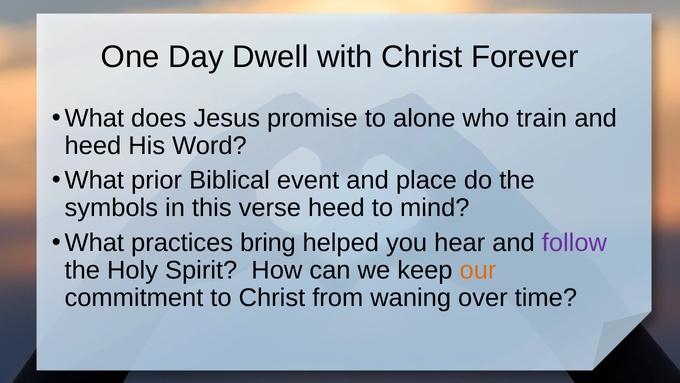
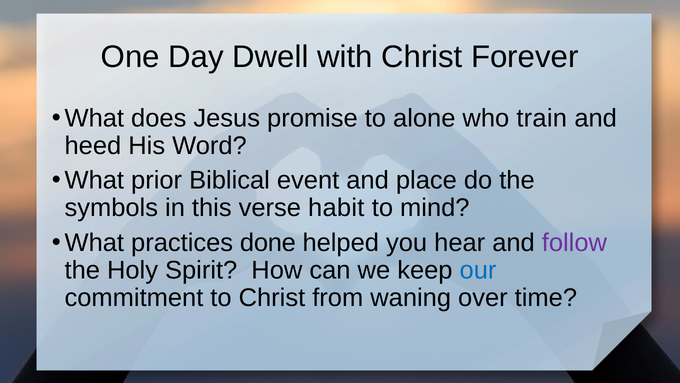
verse heed: heed -> habit (336, 208)
bring: bring -> done (268, 242)
our colour: orange -> blue (478, 270)
